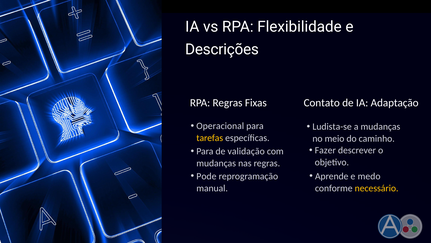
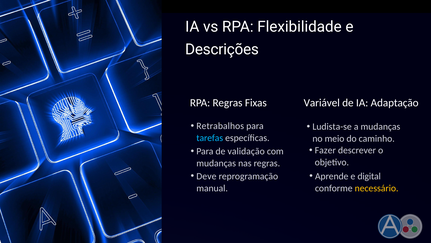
Contato: Contato -> Variável (322, 103)
Operacional: Operacional -> Retrabalhos (220, 126)
tarefas colour: yellow -> light blue (210, 138)
Pode: Pode -> Deve (206, 176)
medo: medo -> digital (369, 176)
